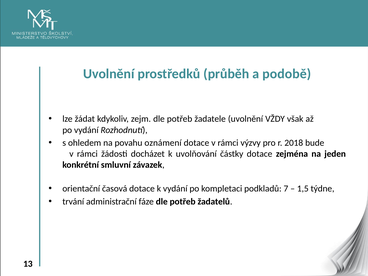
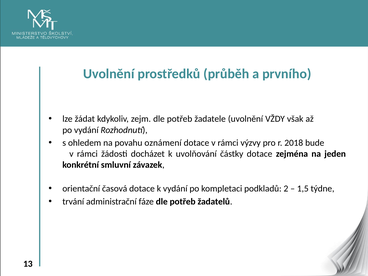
podobě: podobě -> prvního (287, 74)
7: 7 -> 2 (286, 189)
